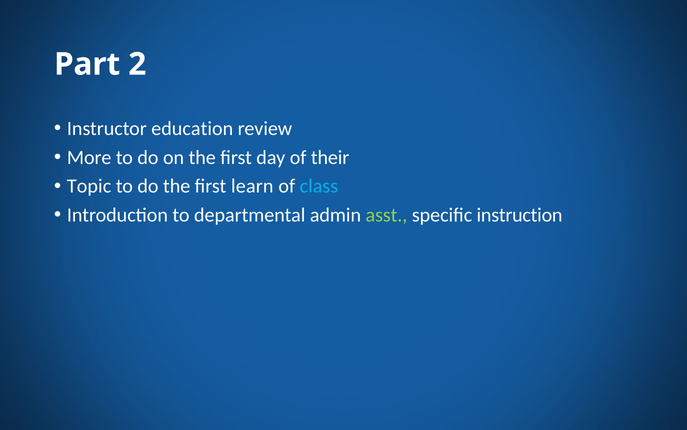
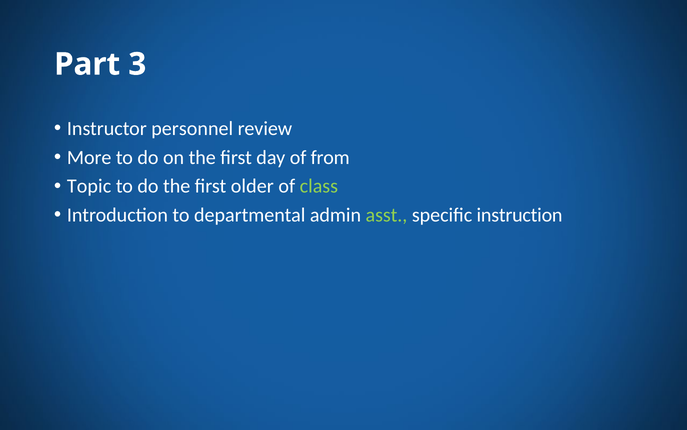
2: 2 -> 3 (137, 64)
education: education -> personnel (192, 128)
their: their -> from (330, 157)
learn: learn -> older (252, 186)
class colour: light blue -> light green (319, 186)
